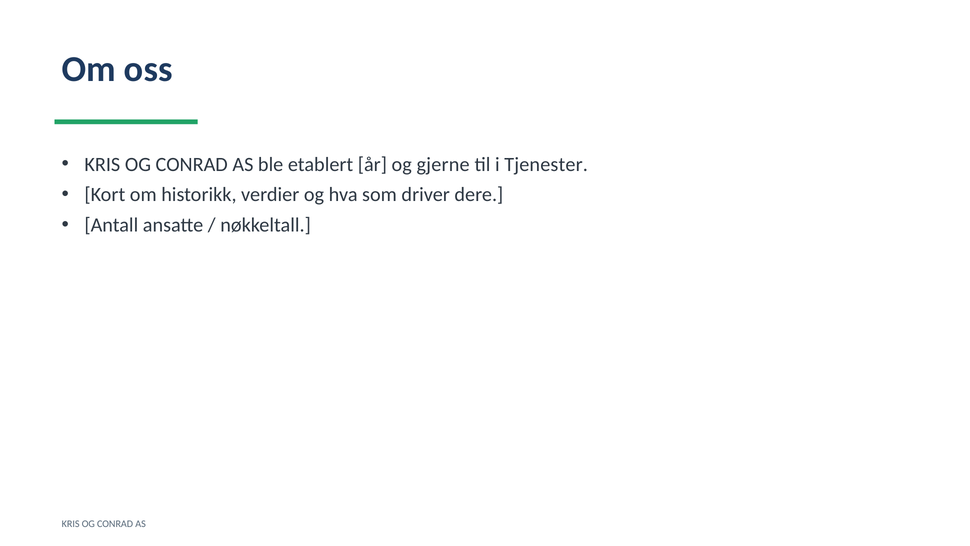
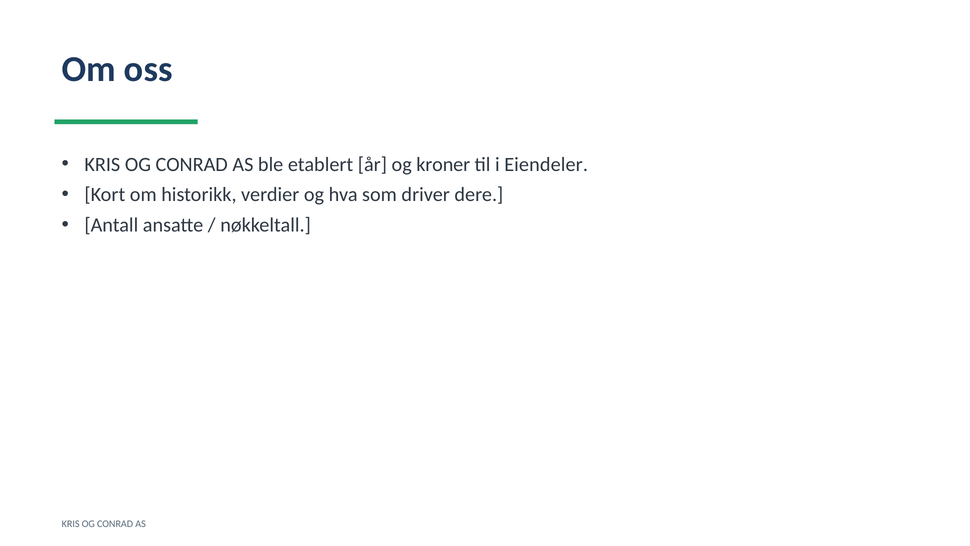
gjerne: gjerne -> kroner (443, 164)
Tjenester: Tjenester -> Eiendeler (546, 164)
